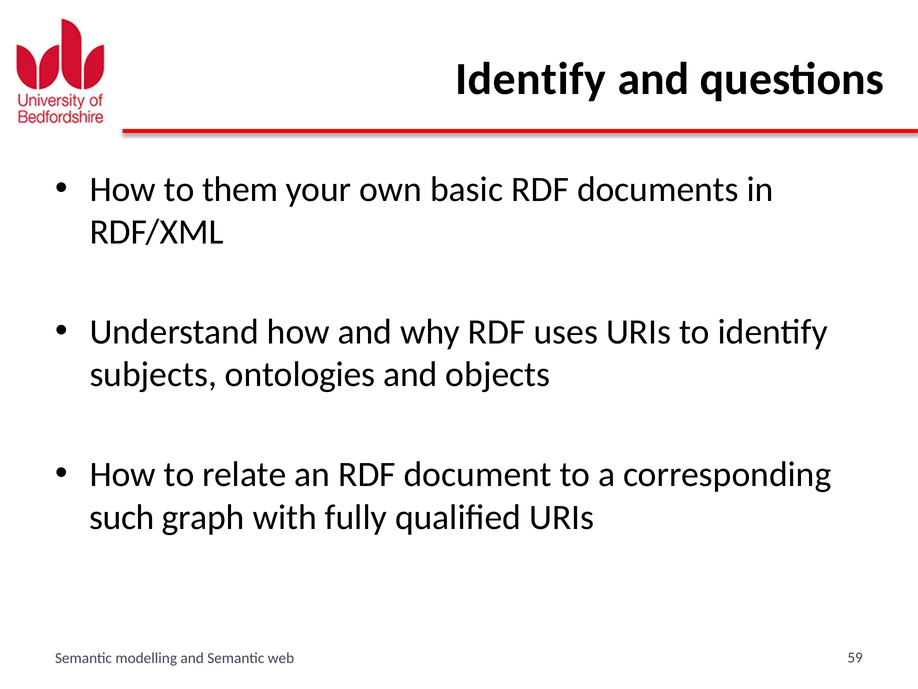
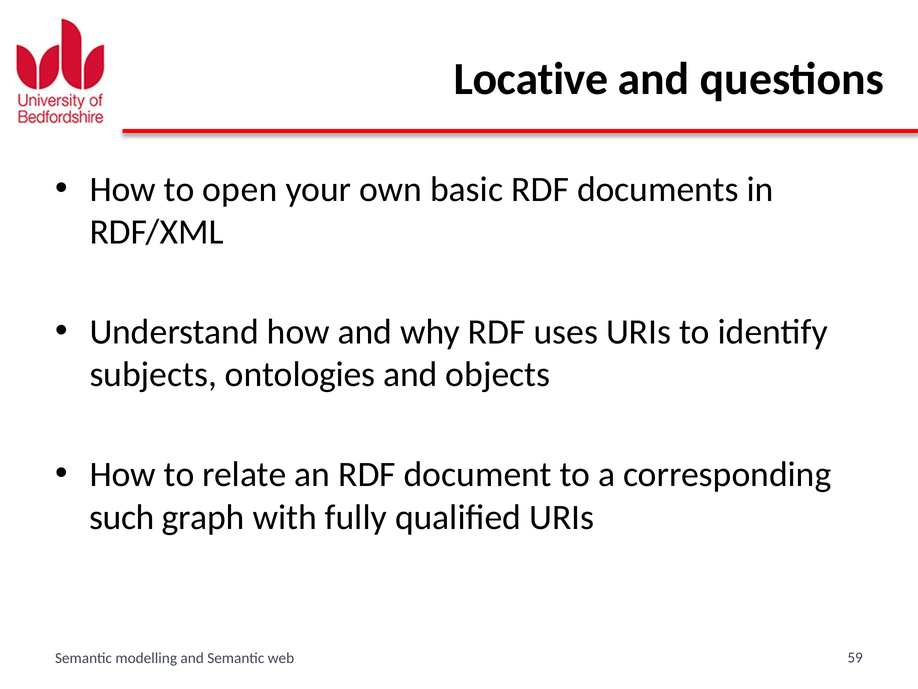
Identify: Identify -> Locative (531, 79)
them: them -> open (240, 189)
